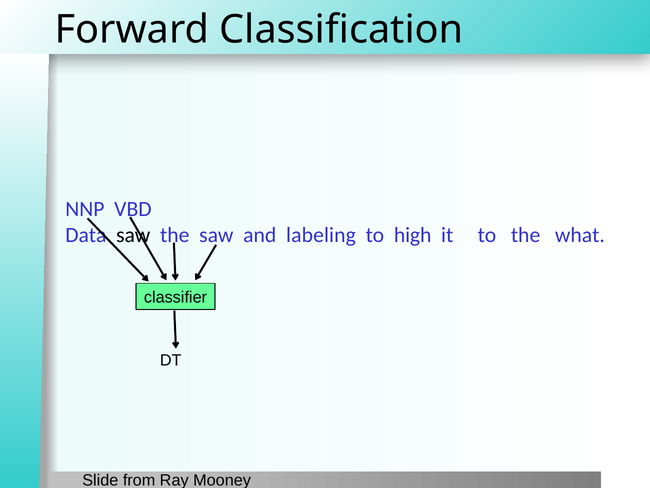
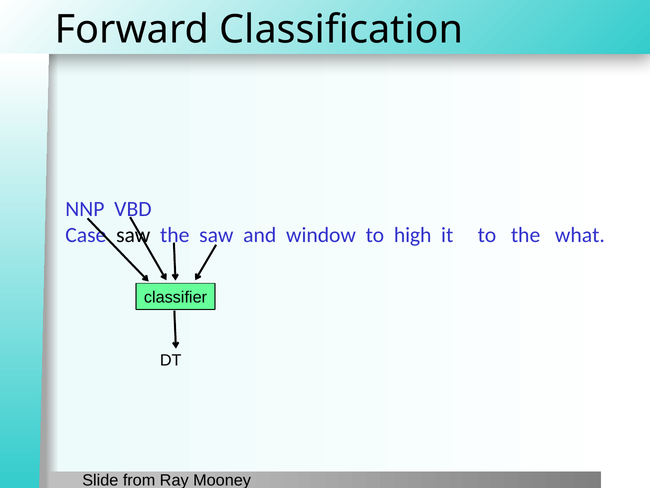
Data: Data -> Case (86, 235)
labeling: labeling -> window (321, 235)
